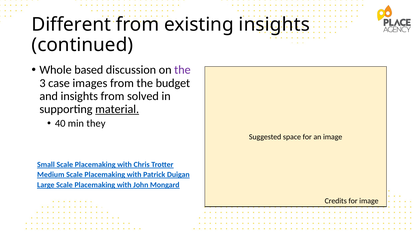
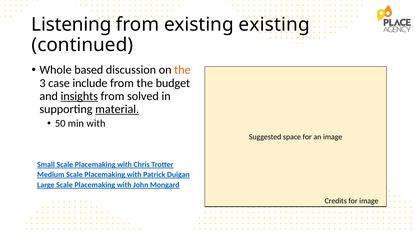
Different: Different -> Listening (71, 25)
existing insights: insights -> existing (274, 25)
the colour: purple -> orange (182, 70)
images: images -> include (90, 83)
insights underline: none -> present (79, 96)
40: 40 -> 50 (60, 124)
min they: they -> with (96, 124)
